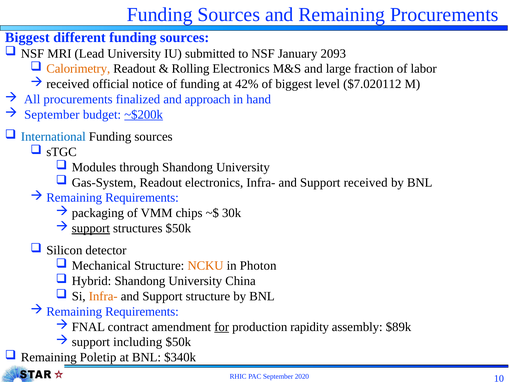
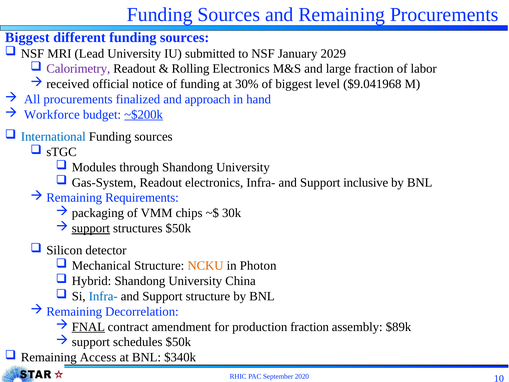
2093: 2093 -> 2029 (333, 53)
Calorimetry colour: orange -> purple (78, 69)
42%: 42% -> 30% (247, 84)
$7.020112: $7.020112 -> $9.041968 (372, 84)
September: September -> Workforce (52, 115)
Support received: received -> inclusive (366, 182)
Infra- colour: orange -> blue (103, 296)
Requirements: Requirements -> Decorrelation (142, 311)
FNAL underline: none -> present (88, 327)
for underline: present -> none (222, 327)
production rapidity: rapidity -> fraction (310, 327)
including: including -> schedules (138, 342)
Poletip: Poletip -> Access (98, 357)
